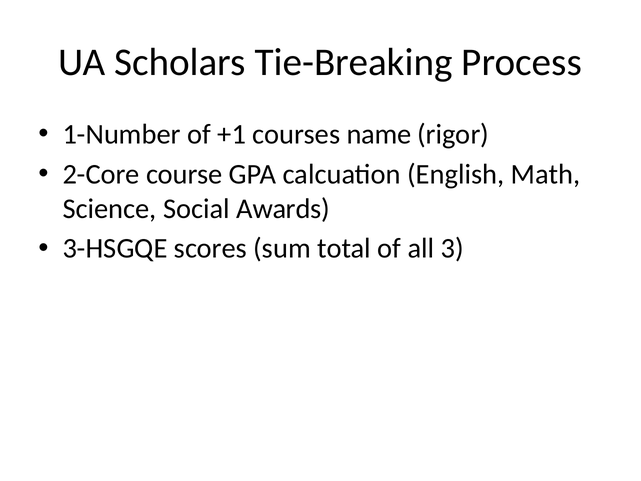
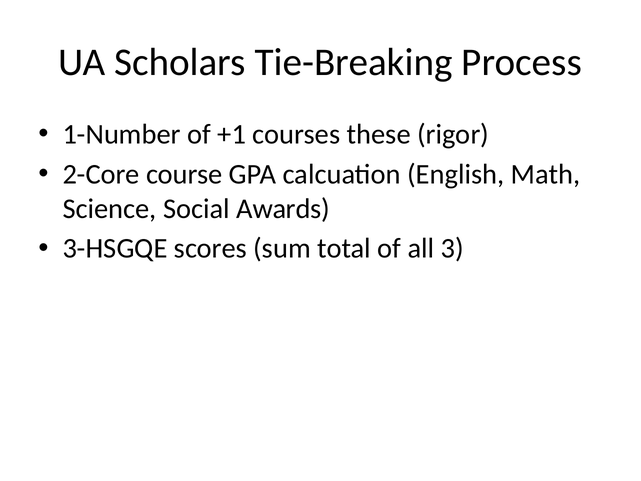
name: name -> these (379, 134)
